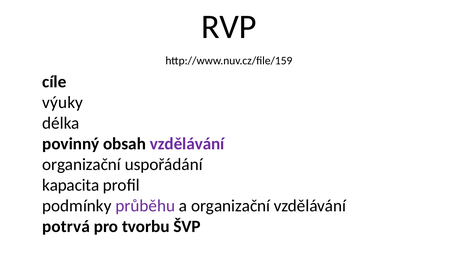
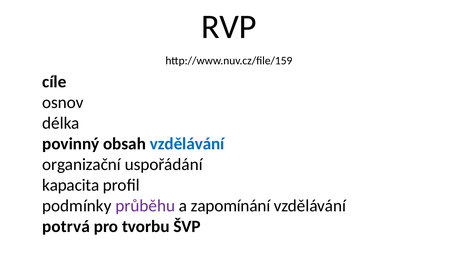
výuky: výuky -> osnov (63, 102)
vzdělávání colour: purple -> blue (187, 144)
a organizační: organizační -> zapomínání (231, 205)
